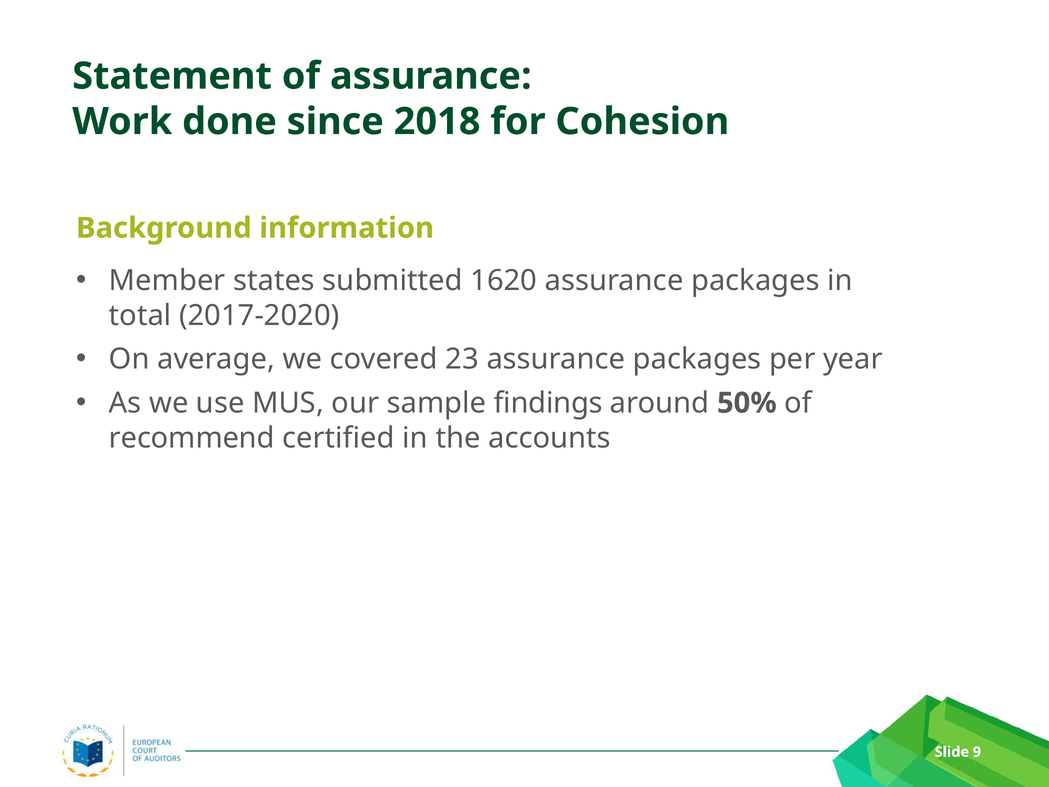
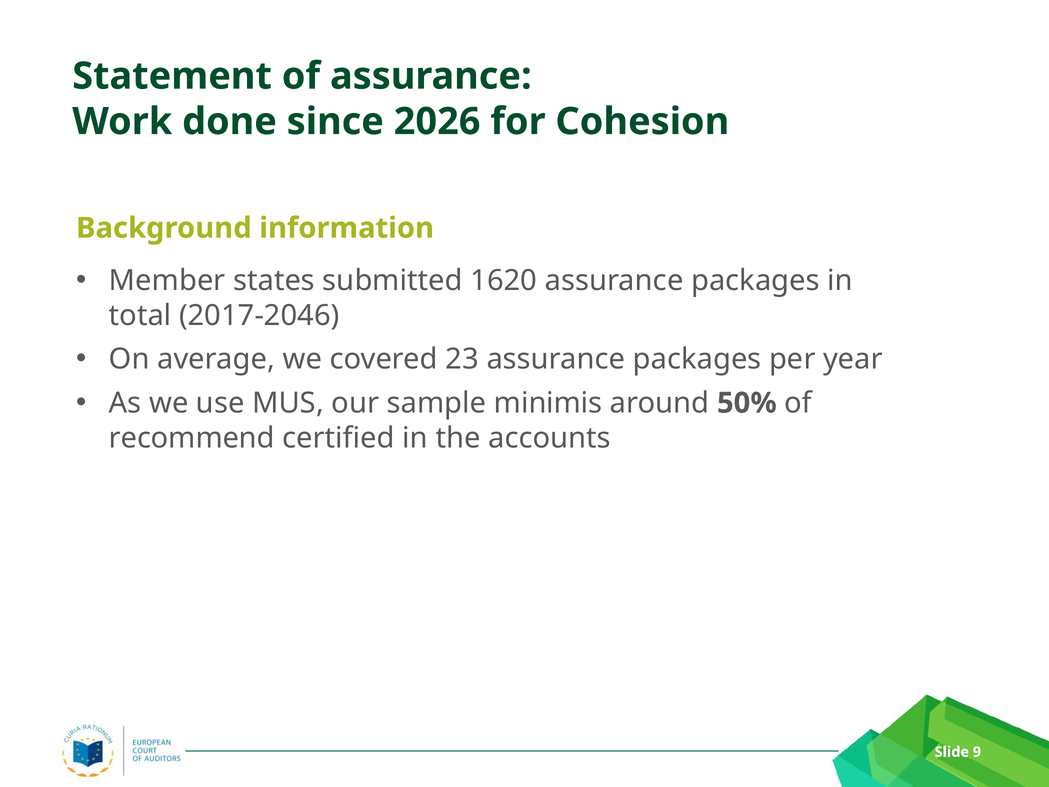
2018: 2018 -> 2026 (437, 122)
2017-2020: 2017-2020 -> 2017-2046 (259, 315)
findings: findings -> minimis (548, 403)
